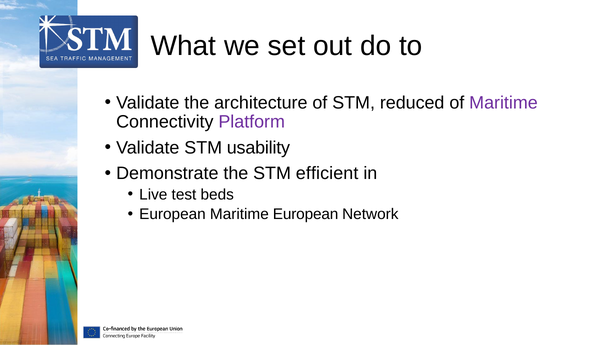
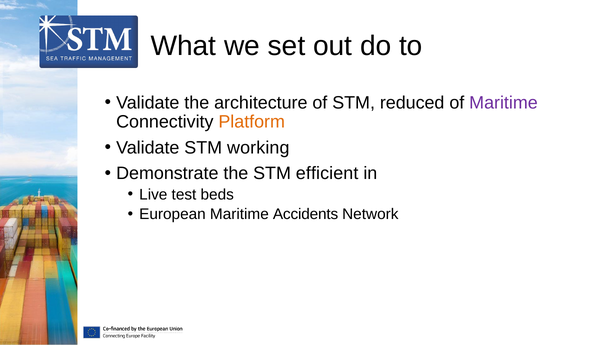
Platform colour: purple -> orange (252, 122)
usability: usability -> working (258, 148)
Maritime European: European -> Accidents (306, 214)
